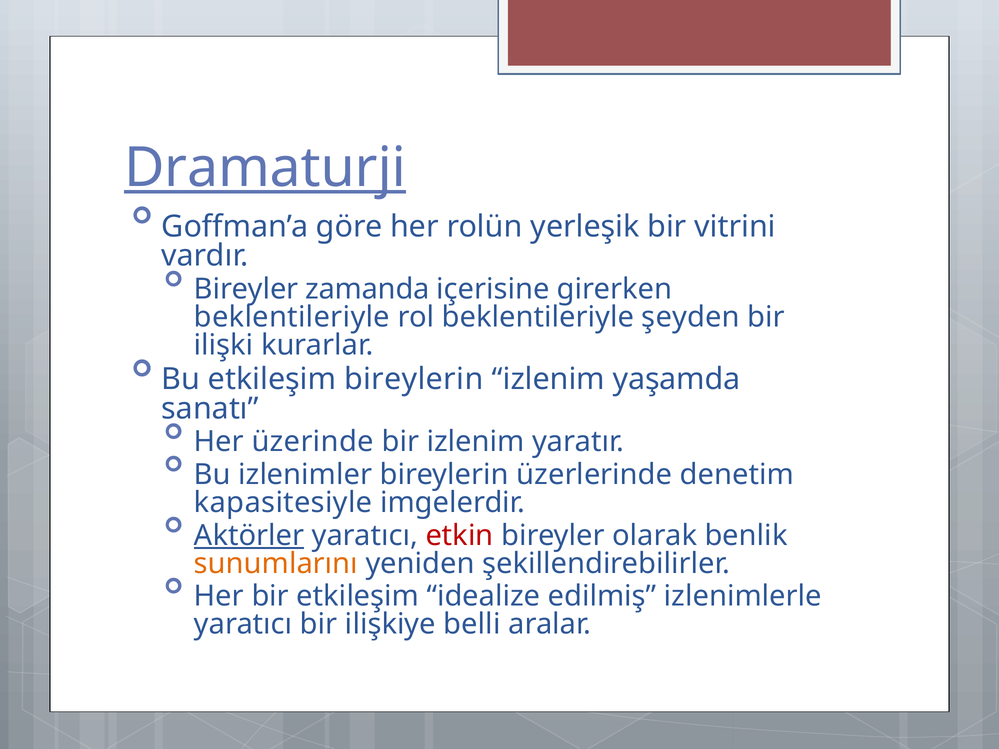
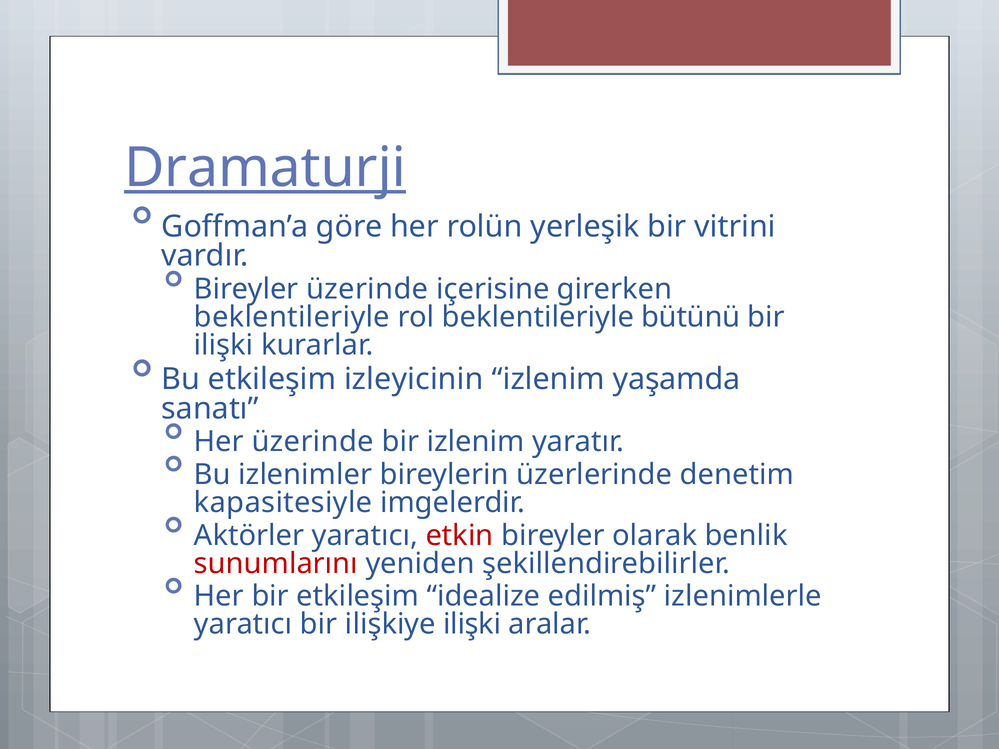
Bireyler zamanda: zamanda -> üzerinde (367, 289)
şeyden: şeyden -> bütünü (691, 317)
etkileşim bireylerin: bireylerin -> izleyicinin (414, 379)
Aktörler underline: present -> none (249, 536)
sunumlarını colour: orange -> red (276, 564)
ilişkiye belli: belli -> ilişki (472, 624)
